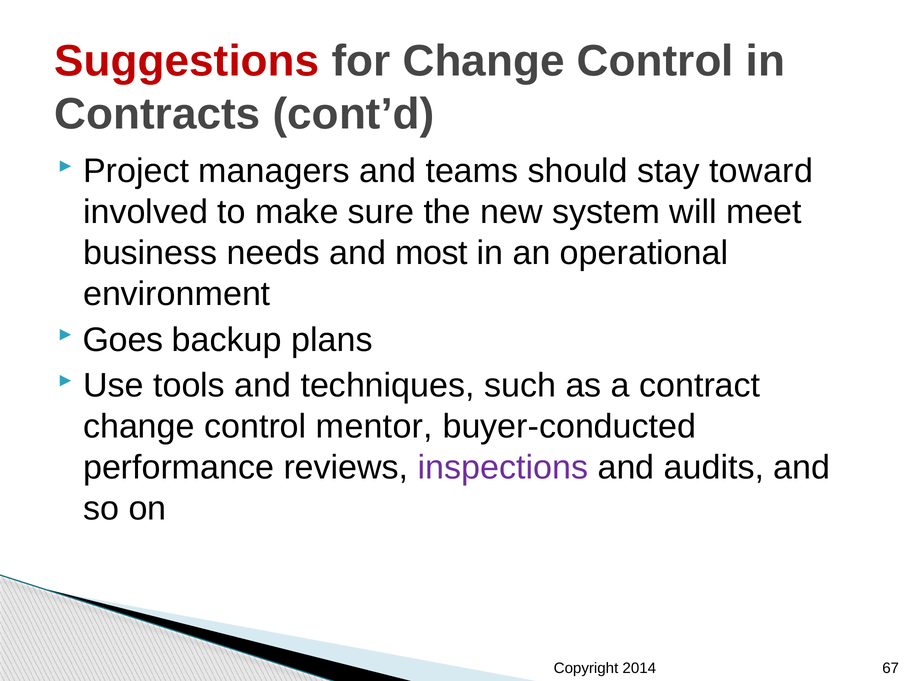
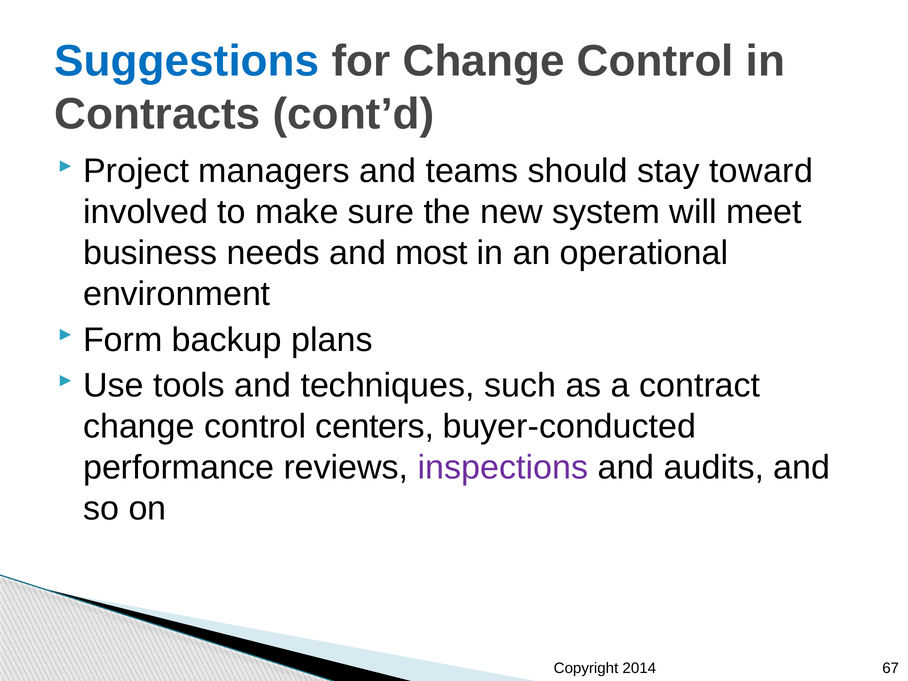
Suggestions colour: red -> blue (187, 61)
Goes: Goes -> Form (123, 340)
mentor: mentor -> centers (375, 427)
